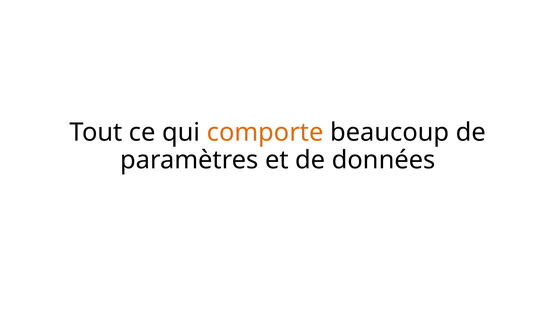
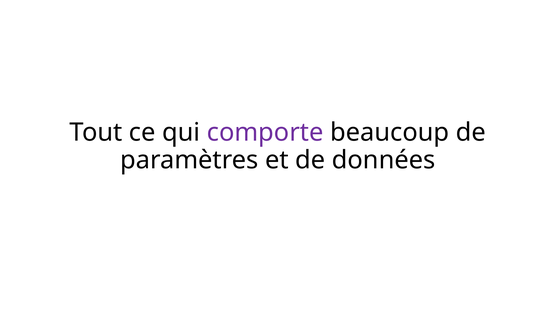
comporte colour: orange -> purple (265, 132)
